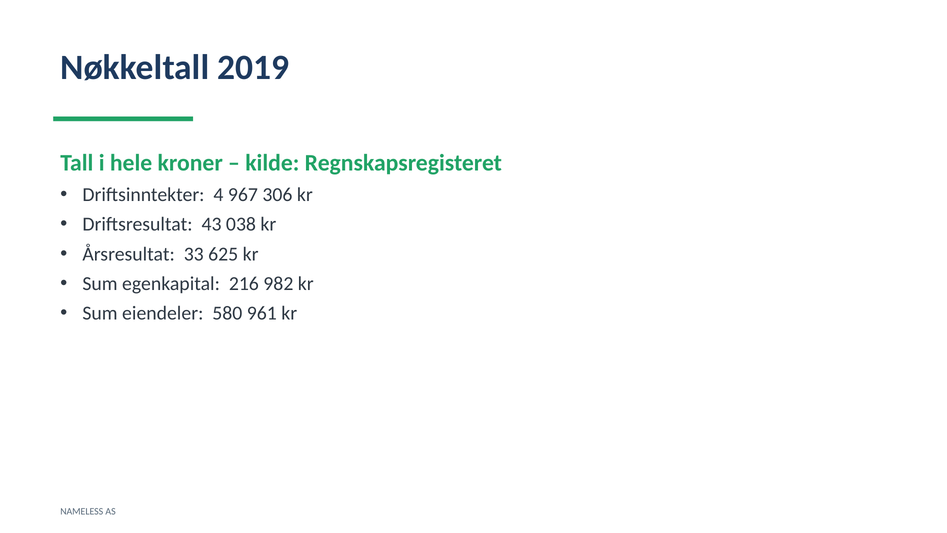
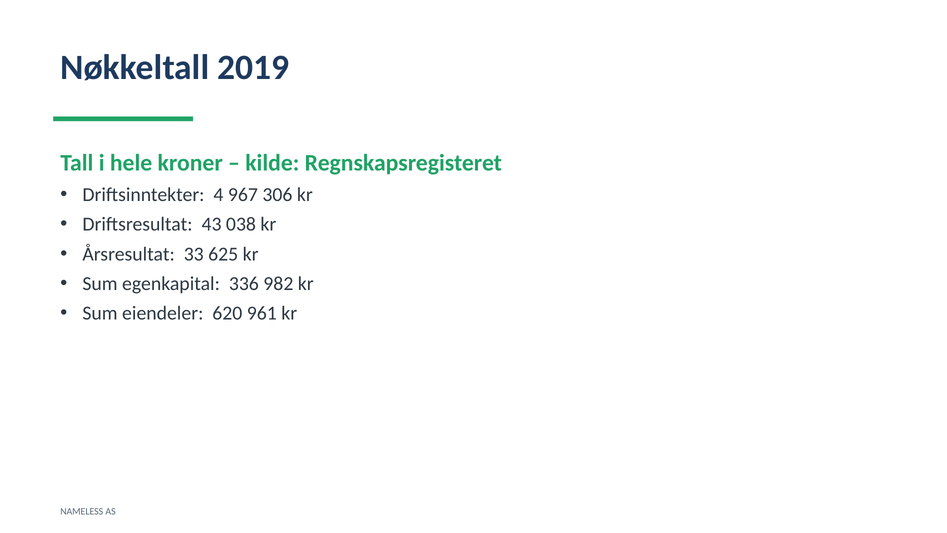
216: 216 -> 336 (244, 284)
580: 580 -> 620 (227, 313)
